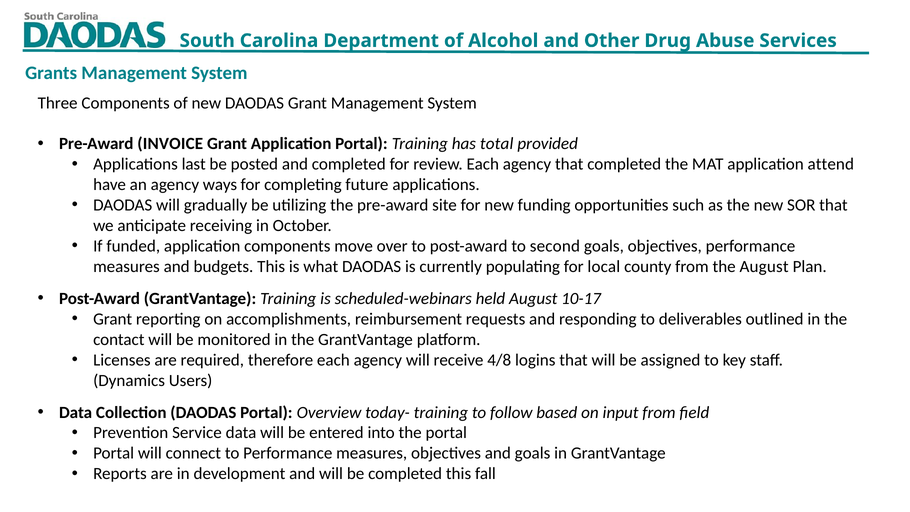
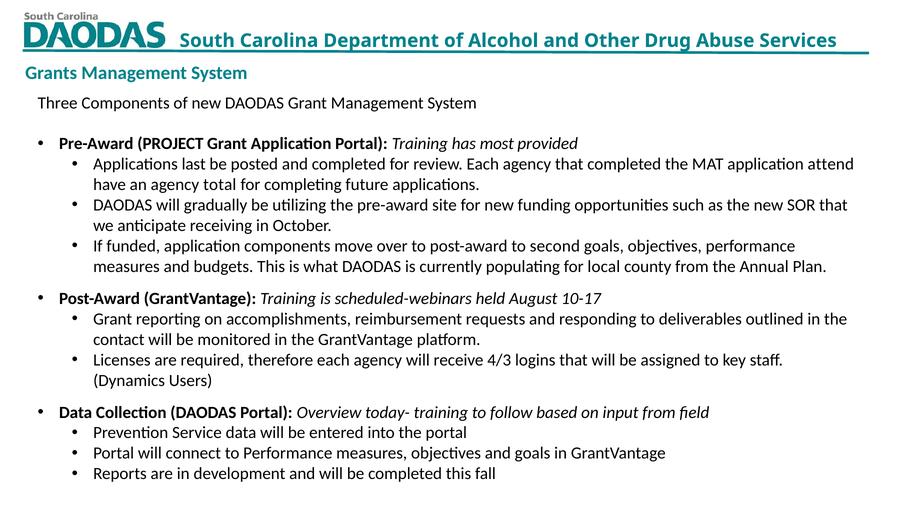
INVOICE: INVOICE -> PROJECT (170, 144)
total: total -> most (497, 144)
ways: ways -> total (220, 185)
the August: August -> Annual (764, 267)
4/8: 4/8 -> 4/3 (499, 360)
